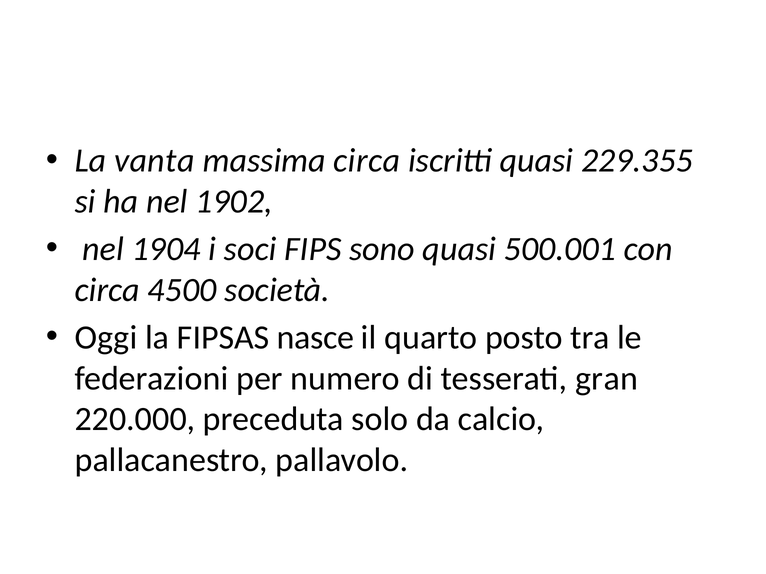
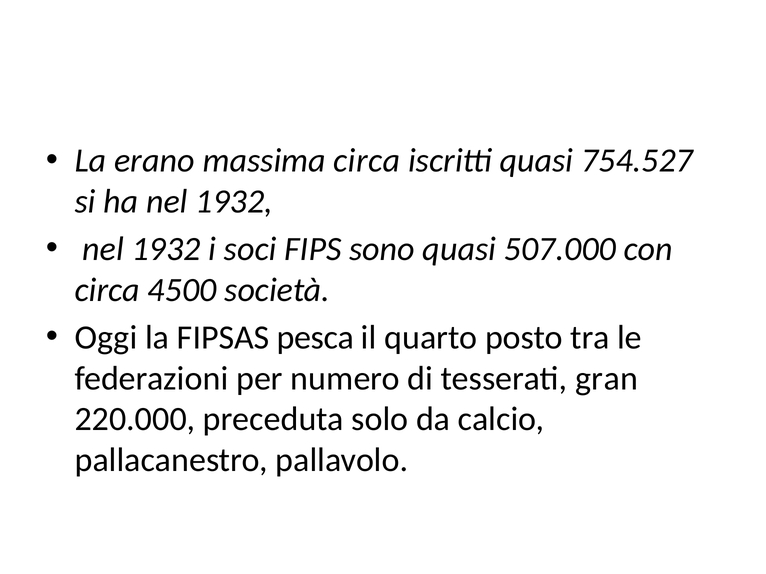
vanta: vanta -> erano (154, 161)
229.355: 229.355 -> 754.527 (637, 161)
ha nel 1902: 1902 -> 1932 (234, 202)
1904: 1904 -> 1932 (166, 249)
500.001: 500.001 -> 507.000 (560, 249)
nasce: nasce -> pesca (315, 338)
